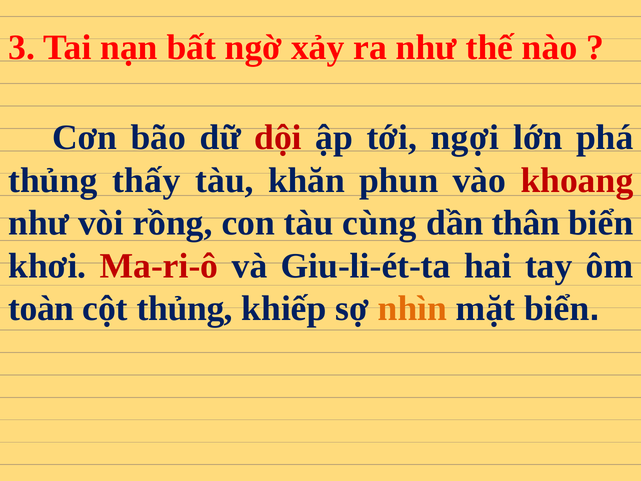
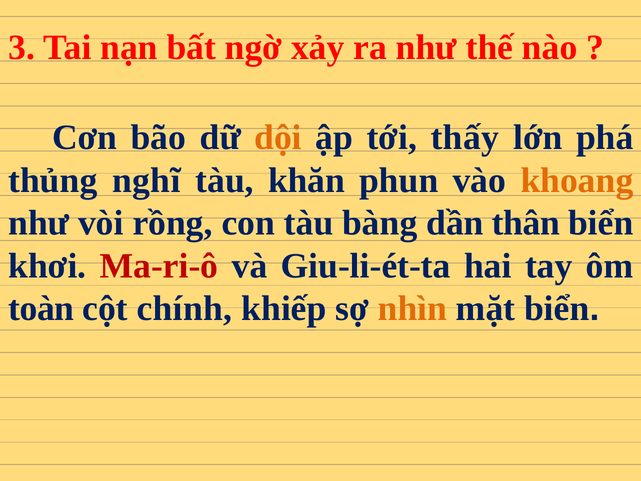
dội colour: red -> orange (278, 138)
ngợi: ngợi -> thấy (465, 138)
thấy: thấy -> nghĩ (146, 180)
khoang colour: red -> orange (577, 180)
cùng: cùng -> bàng (380, 223)
cột thủng: thủng -> chính (184, 309)
